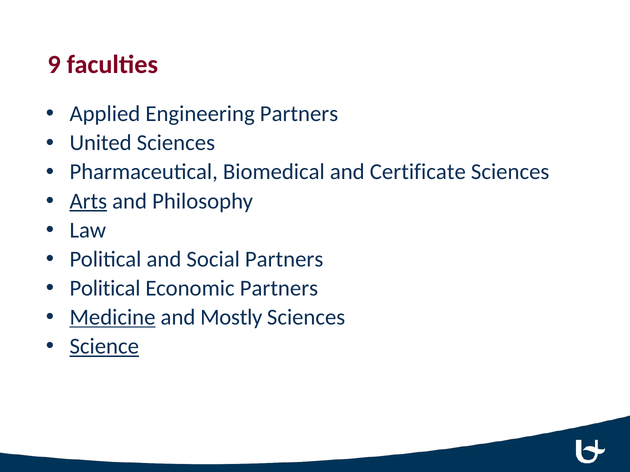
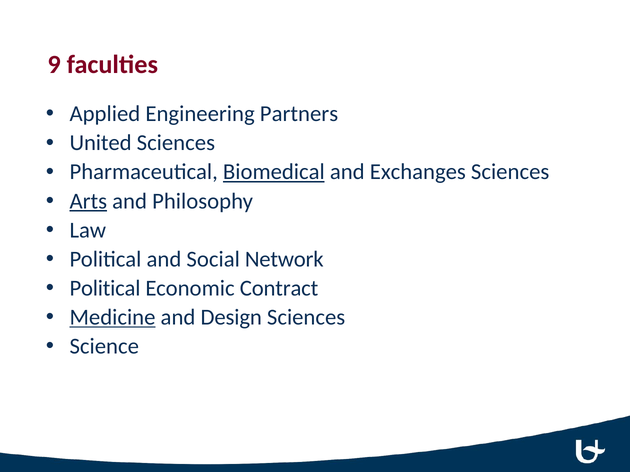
Biomedical underline: none -> present (274, 172)
Certificate: Certificate -> Exchanges (418, 172)
Social Partners: Partners -> Network (284, 259)
Economic Partners: Partners -> Contract (279, 289)
Mostly: Mostly -> Design (231, 318)
Science underline: present -> none (104, 347)
